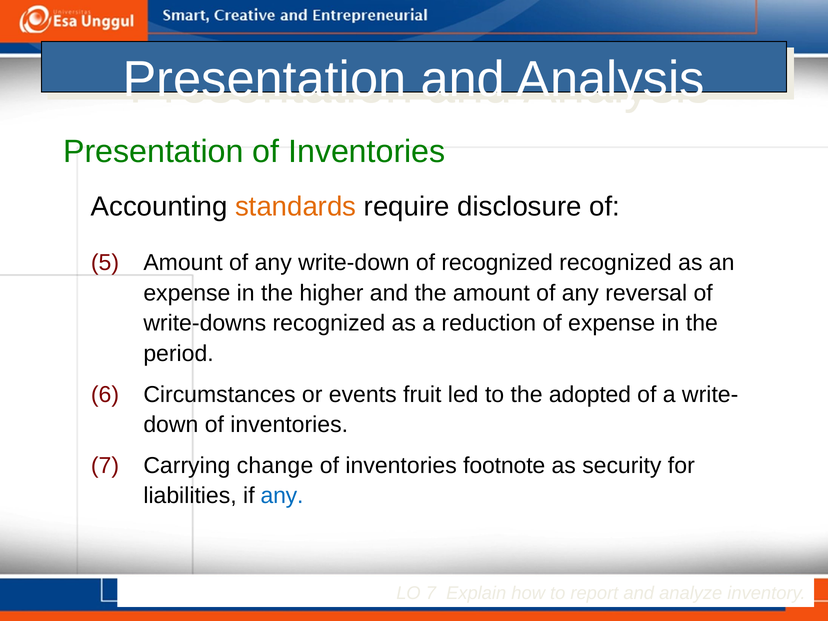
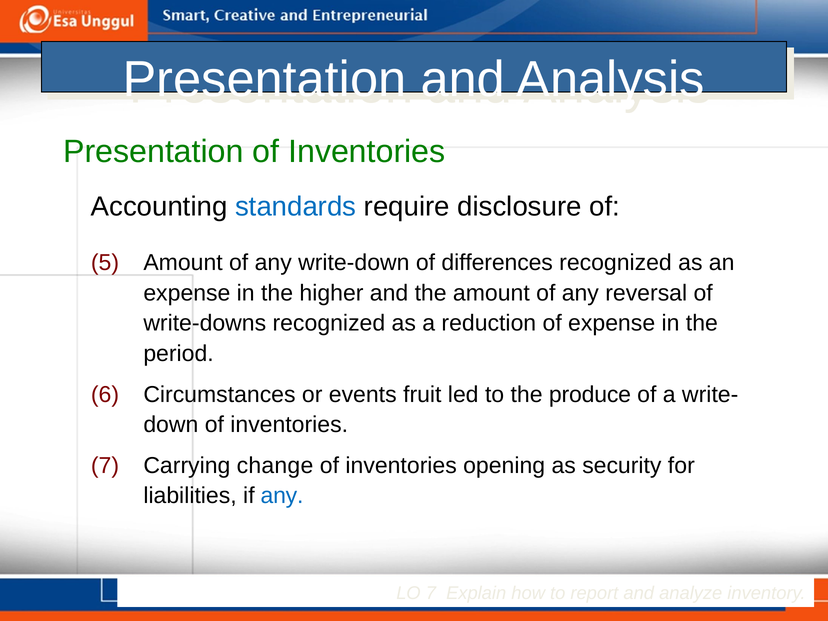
standards colour: orange -> blue (296, 207)
of recognized: recognized -> differences (497, 263)
adopted: adopted -> produce (590, 394)
footnote: footnote -> opening (504, 466)
